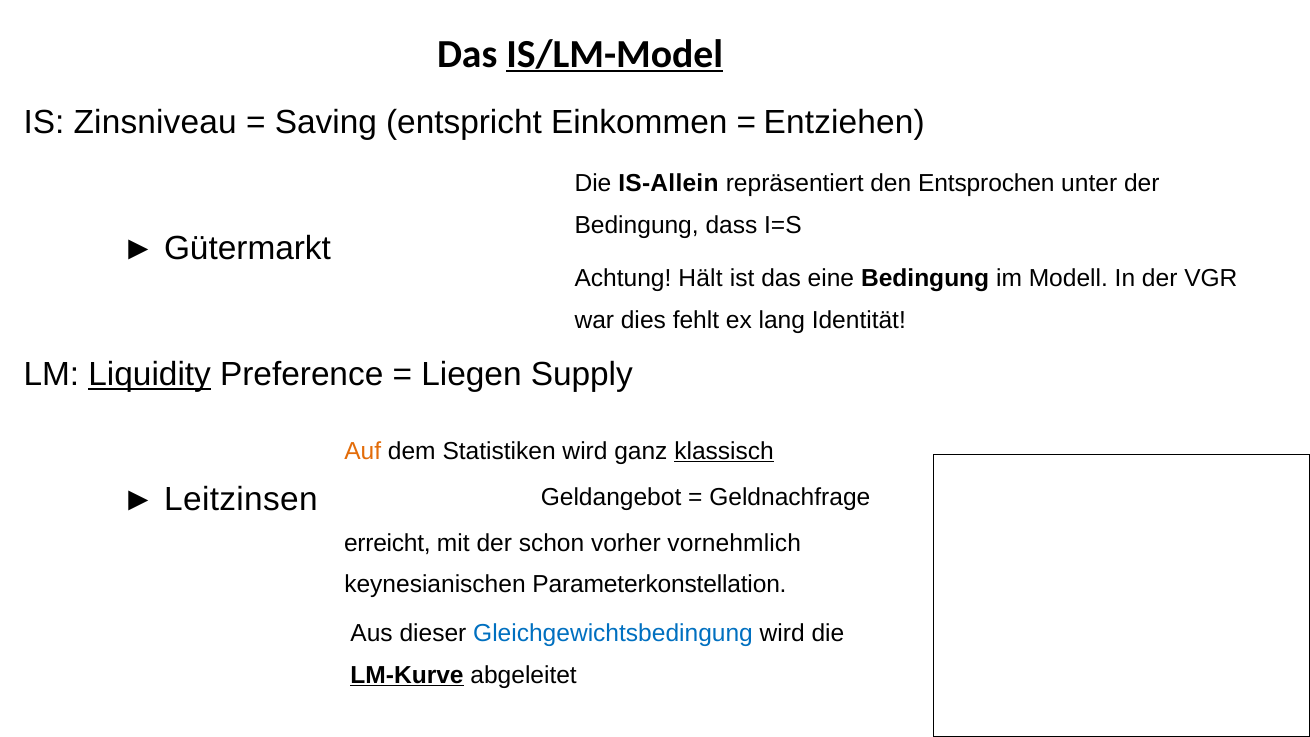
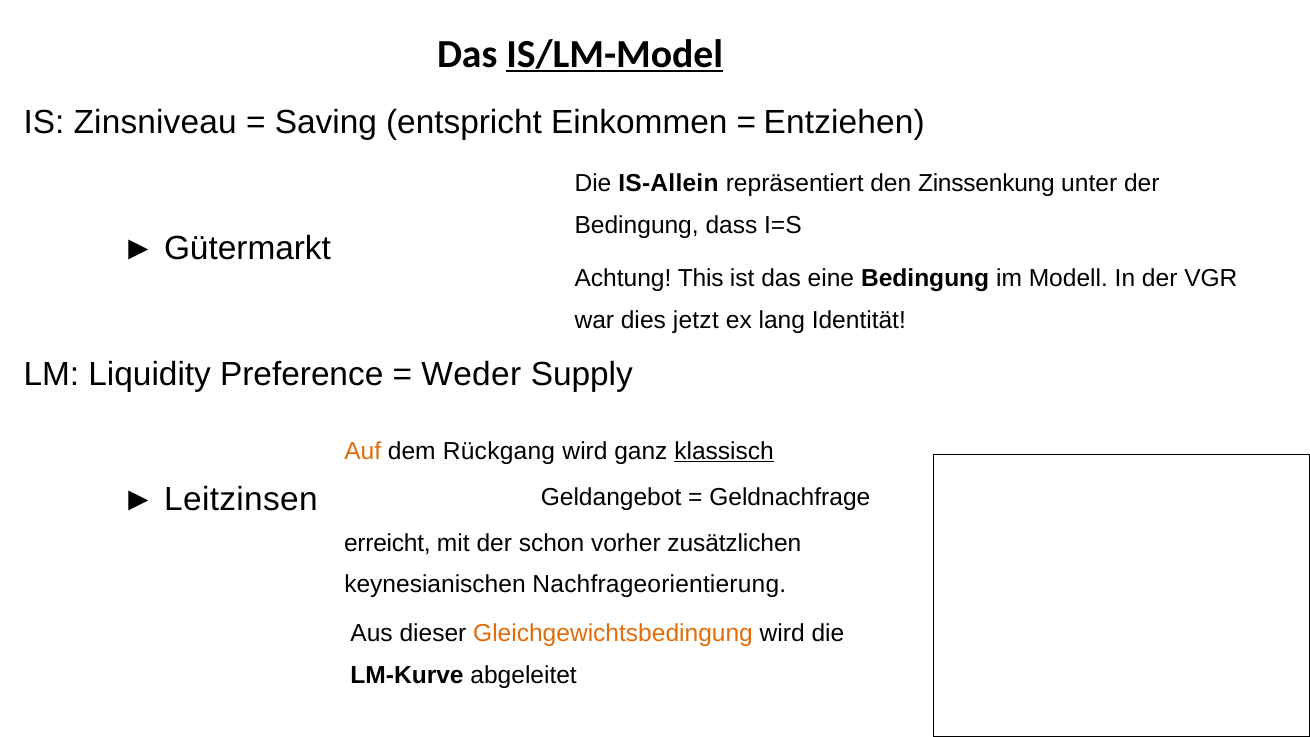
Entsprochen: Entsprochen -> Zinssenkung (986, 184)
Hält: Hält -> This (701, 279)
fehlt: fehlt -> jetzt (696, 320)
Liquidity underline: present -> none (150, 374)
Liegen: Liegen -> Weder (471, 374)
Statistiken: Statistiken -> Rückgang (499, 451)
vornehmlich: vornehmlich -> zusätzlichen (734, 543)
Parameterkonstellation: Parameterkonstellation -> Nachfrageorientierung (659, 584)
Gleichgewichtsbedingung colour: blue -> orange (613, 634)
LM-Kurve underline: present -> none (407, 675)
